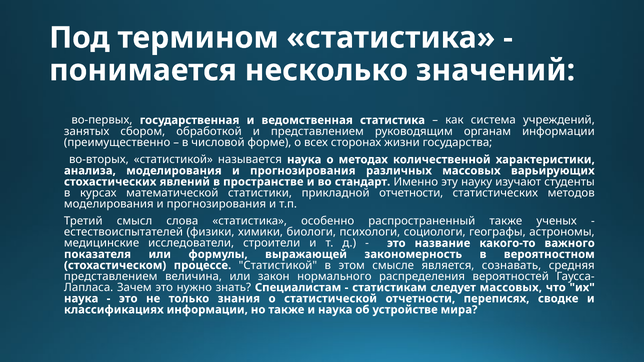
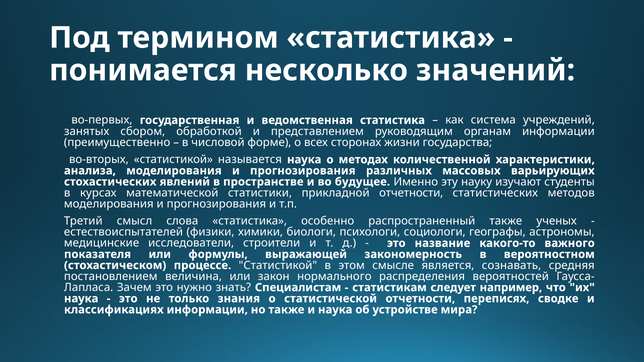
стандарт: стандарт -> будущее (362, 182)
представлением: представлением -> постановлением (111, 277)
следует массовых: массовых -> например (511, 288)
